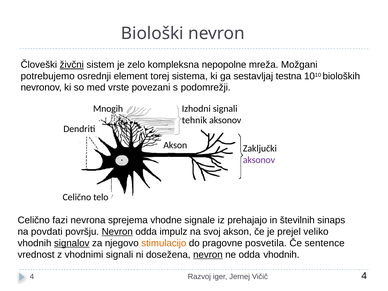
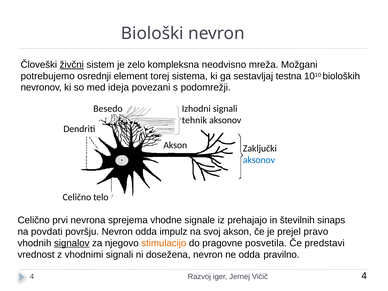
nepopolne: nepopolne -> neodvisno (224, 65)
vrste: vrste -> ideja (119, 87)
Mnogih: Mnogih -> Besedo (108, 109)
aksonov colour: purple -> blue (259, 160)
fazi: fazi -> prvi (60, 220)
Nevron underline: present -> none (117, 232)
veliko: veliko -> pravo (316, 232)
sentence: sentence -> predstavi (325, 243)
nevron underline: present -> none (208, 255)
odda vhodnih: vhodnih -> pravilno (281, 255)
